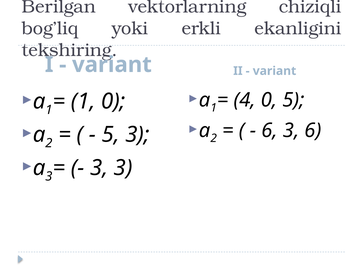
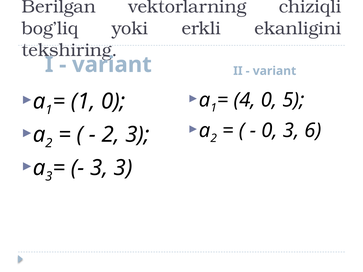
6: 6 -> 0 (270, 131)
5: 5 -> 2 (111, 135)
